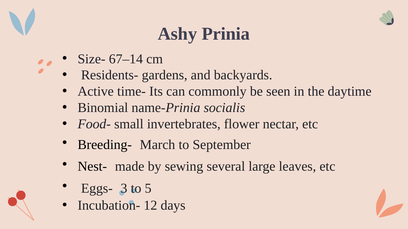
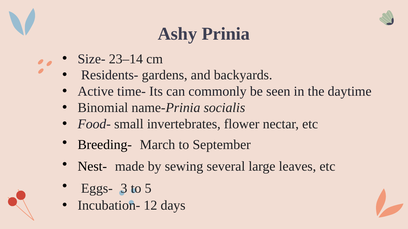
67–14: 67–14 -> 23–14 (126, 59)
